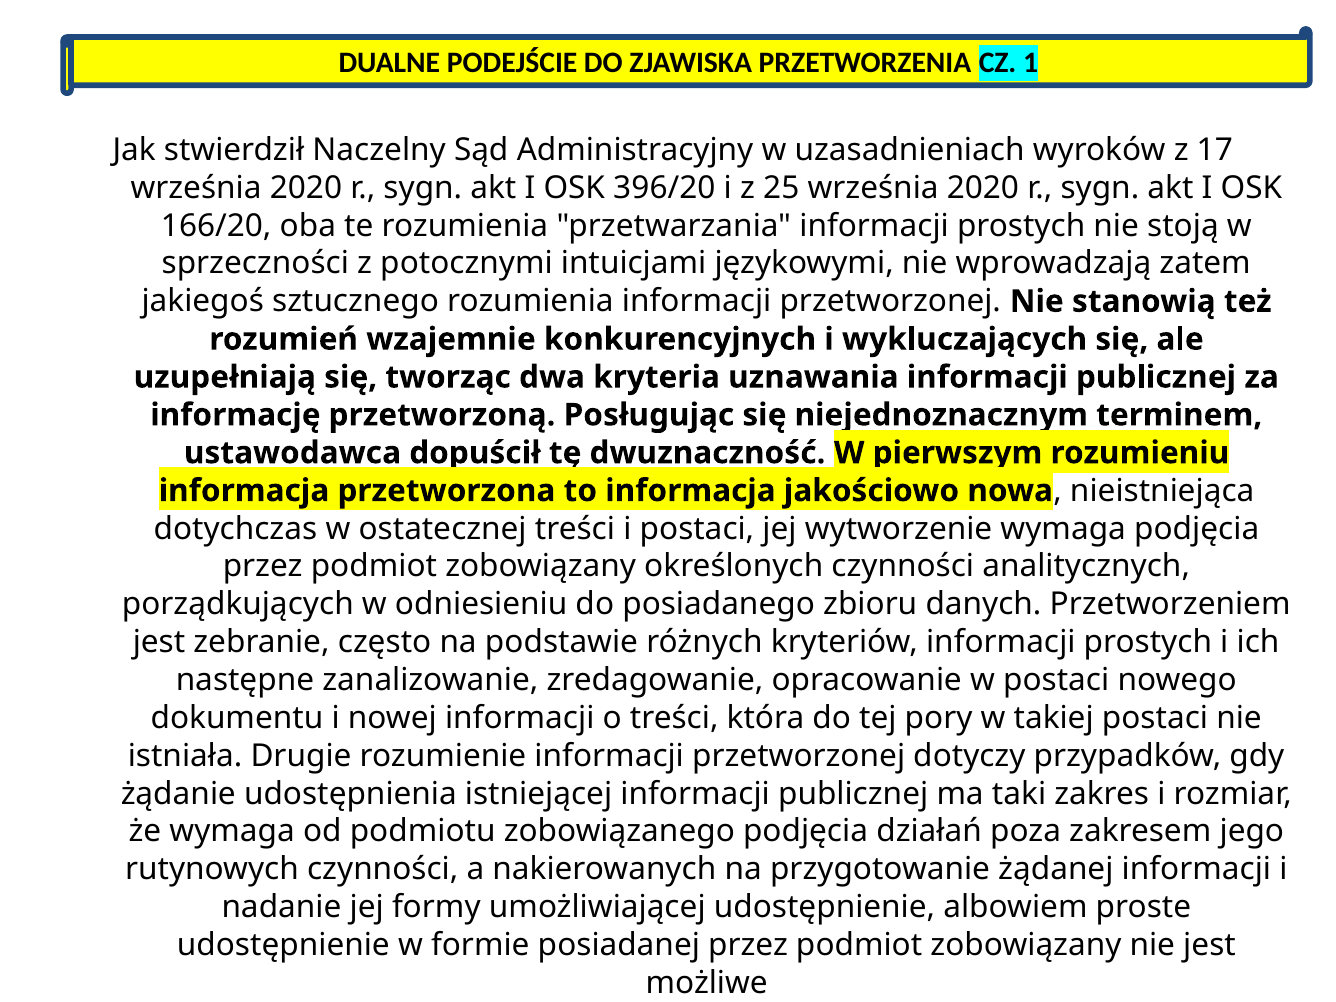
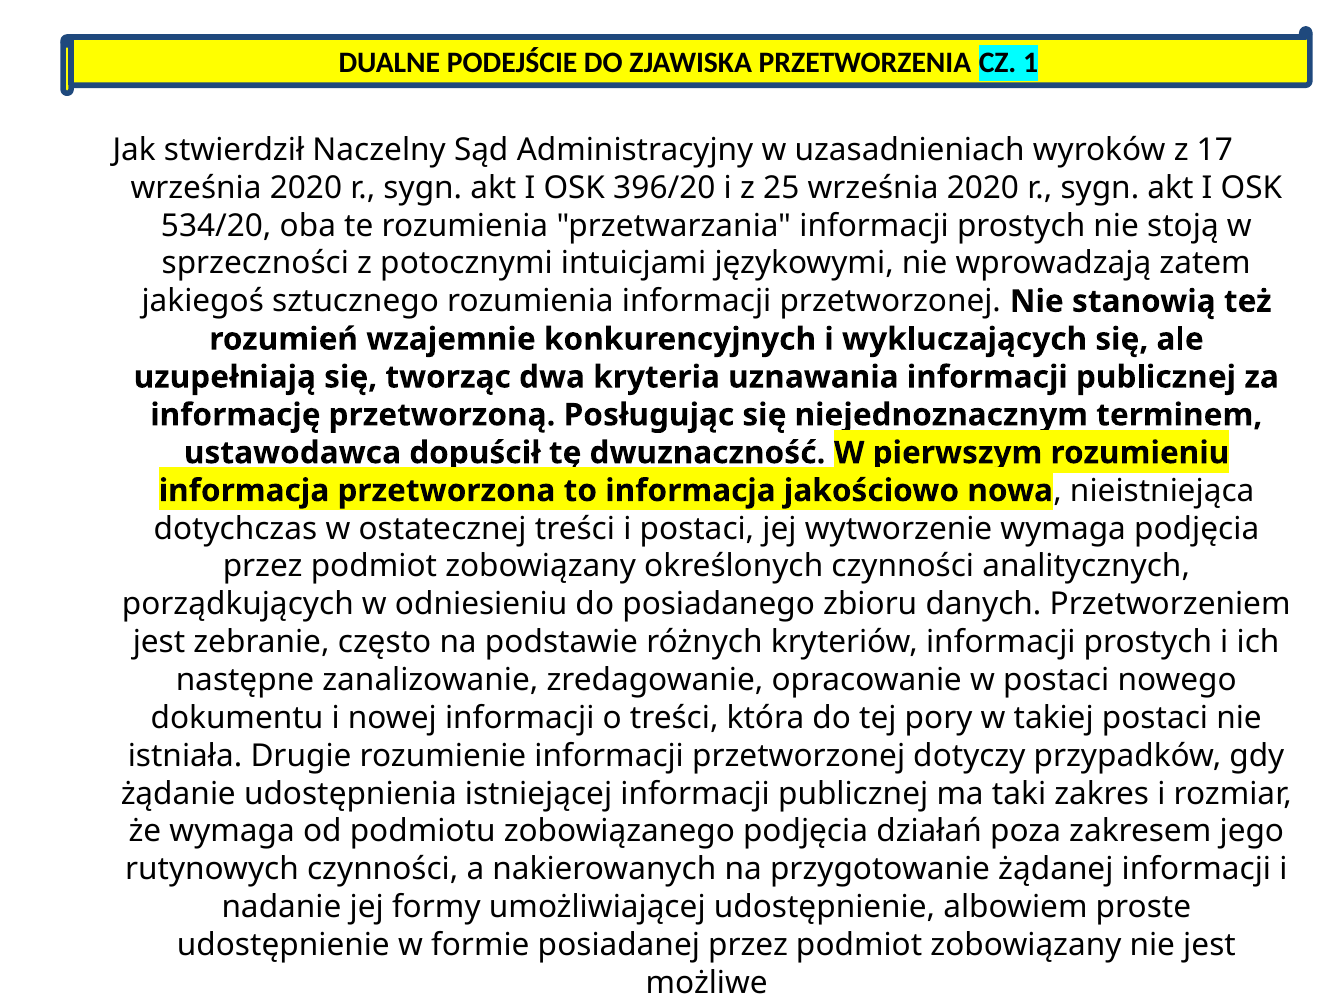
166/20: 166/20 -> 534/20 (216, 226)
